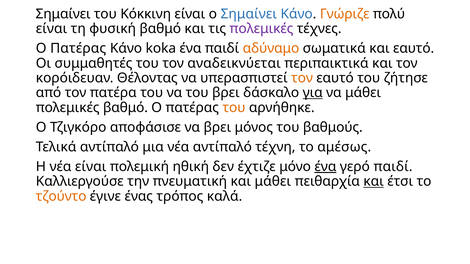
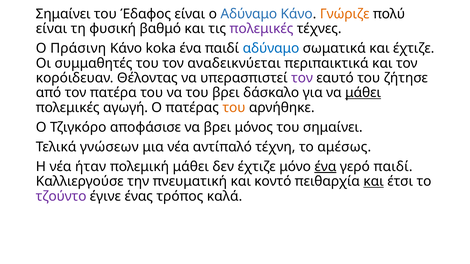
Κόκκινη: Κόκκινη -> Έδαφος (146, 14)
ο Σημαίνει: Σημαίνει -> Αδύναμο (249, 14)
Πατέρας: Πατέρας -> Πράσινη (78, 49)
αδύναμο colour: orange -> blue (271, 49)
και εαυτό: εαυτό -> έχτιζε (414, 49)
τον colour: orange -> purple (302, 78)
για underline: present -> none (313, 93)
μάθει underline: none -> present (363, 93)
πολεμικές βαθμό: βαθμό -> αγωγή (126, 108)
του βαθμούς: βαθμούς -> σημαίνει (333, 127)
Τελικά αντίπαλό: αντίπαλό -> γνώσεων (109, 147)
νέα είναι: είναι -> ήταν (91, 167)
πολεμική ηθική: ηθική -> μάθει (191, 167)
και μάθει: μάθει -> κοντό (273, 182)
τζούντο colour: orange -> purple (61, 196)
